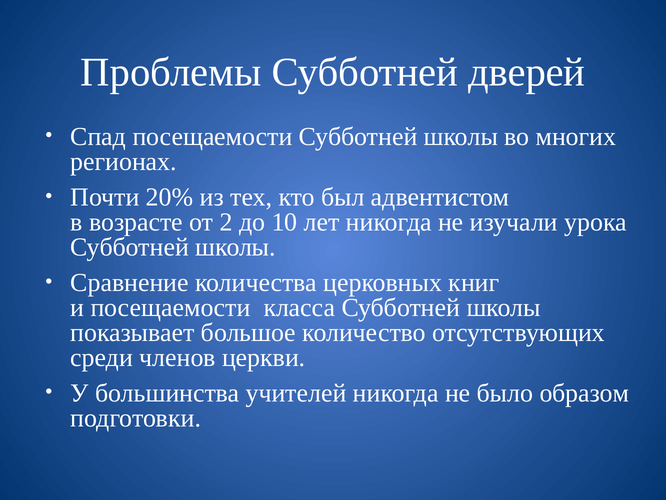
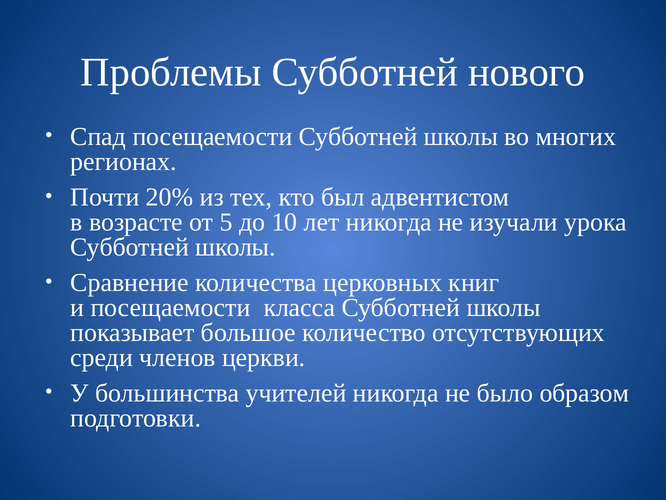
дверей: дверей -> нового (527, 72)
2: 2 -> 5 (226, 222)
